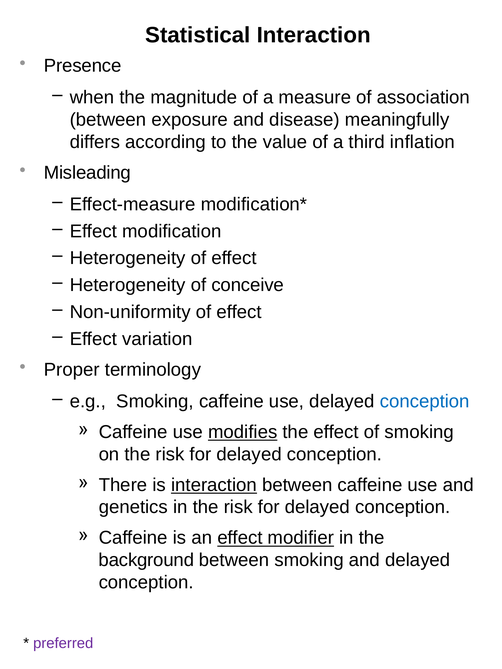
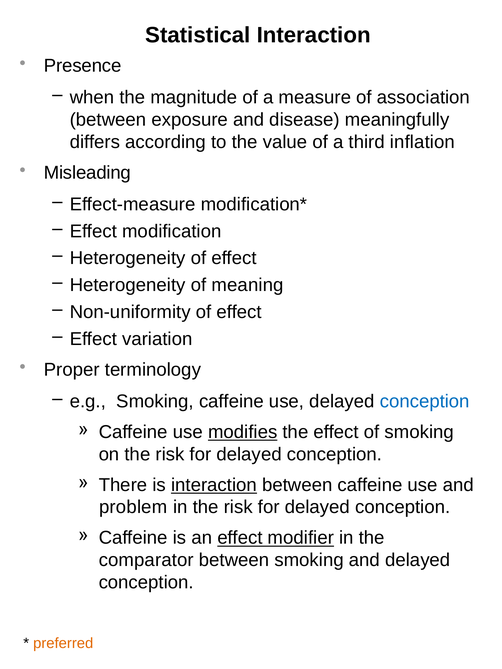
conceive: conceive -> meaning (248, 285)
genetics: genetics -> problem (133, 507)
background: background -> comparator (146, 560)
preferred colour: purple -> orange (63, 644)
